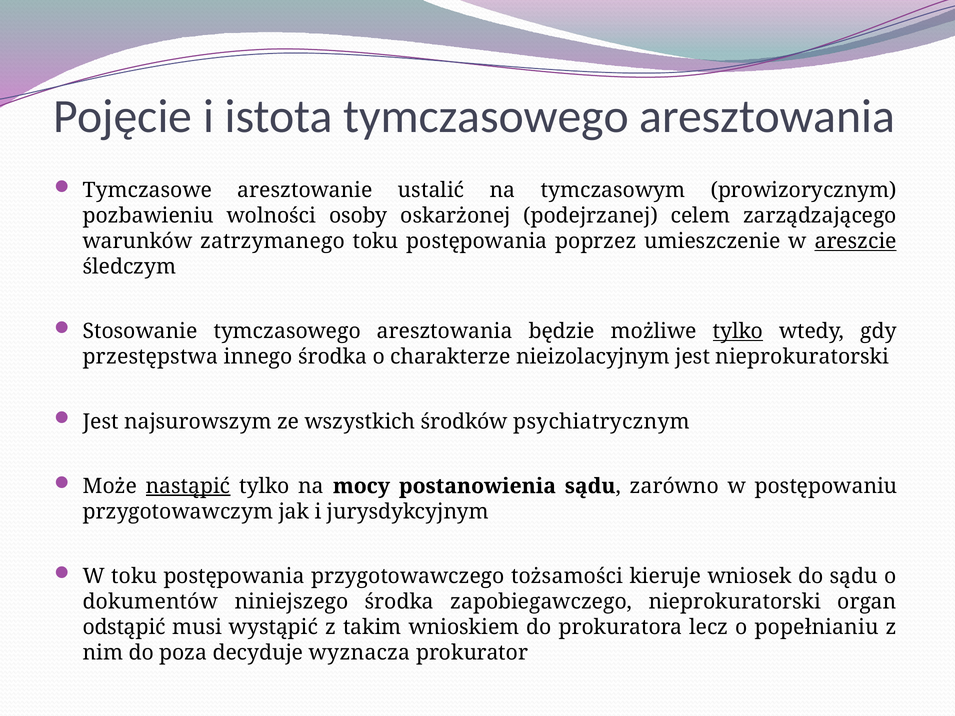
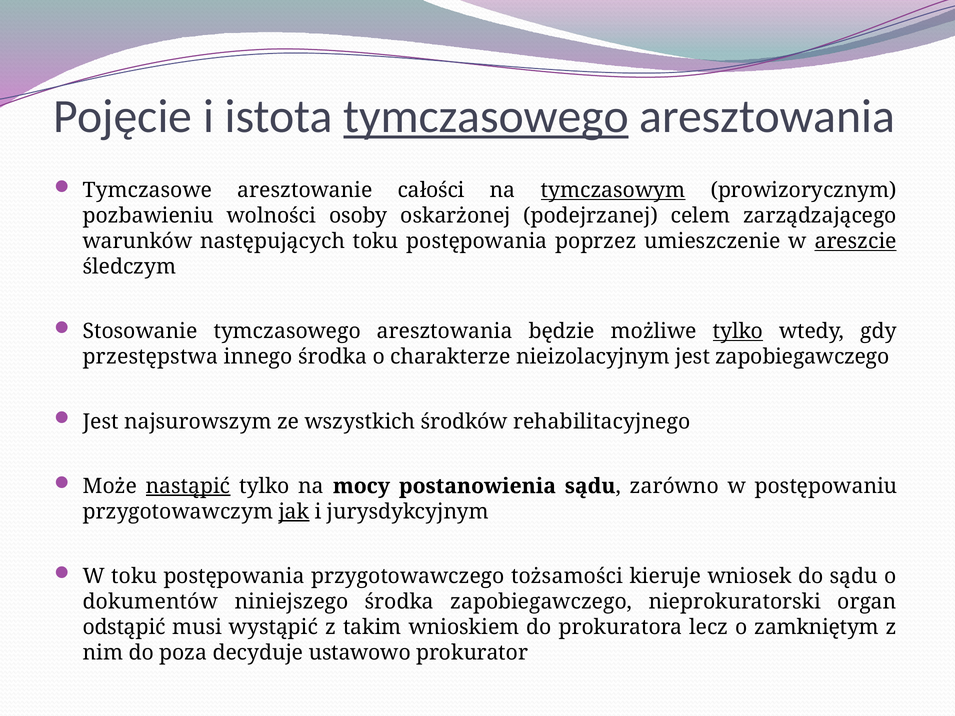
tymczasowego underline: none -> present (486, 116)
ustalić: ustalić -> całości (431, 191)
tymczasowym underline: none -> present (613, 191)
zatrzymanego: zatrzymanego -> następujących (273, 241)
jest nieprokuratorski: nieprokuratorski -> zapobiegawczego (802, 357)
psychiatrycznym: psychiatrycznym -> rehabilitacyjnego (602, 422)
jak underline: none -> present (294, 512)
popełnianiu: popełnianiu -> zamkniętym (817, 627)
wyznacza: wyznacza -> ustawowo (360, 653)
